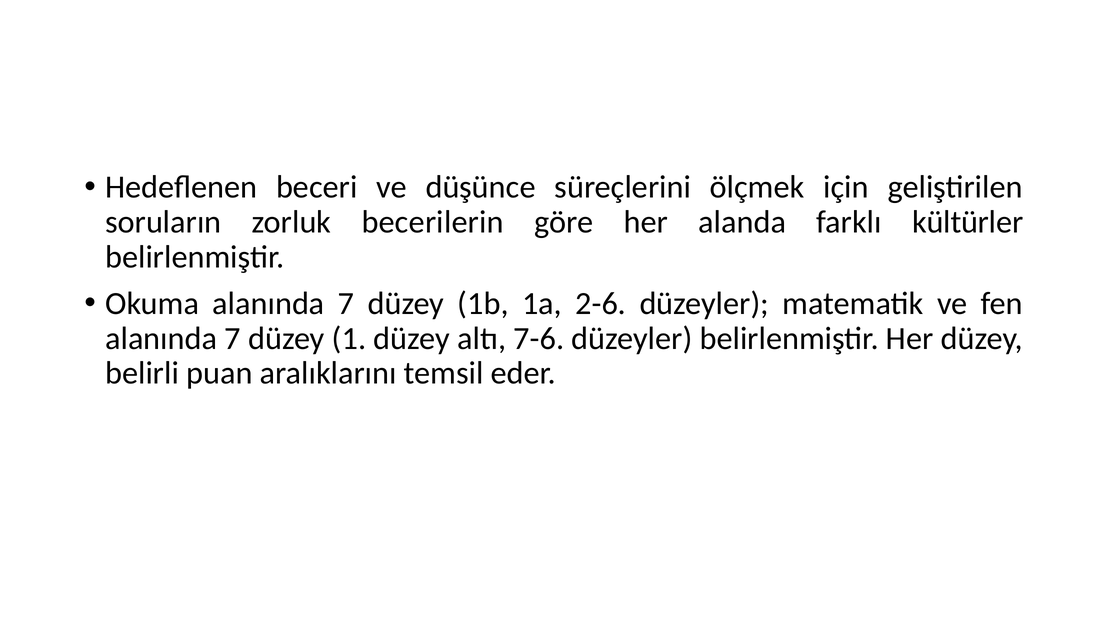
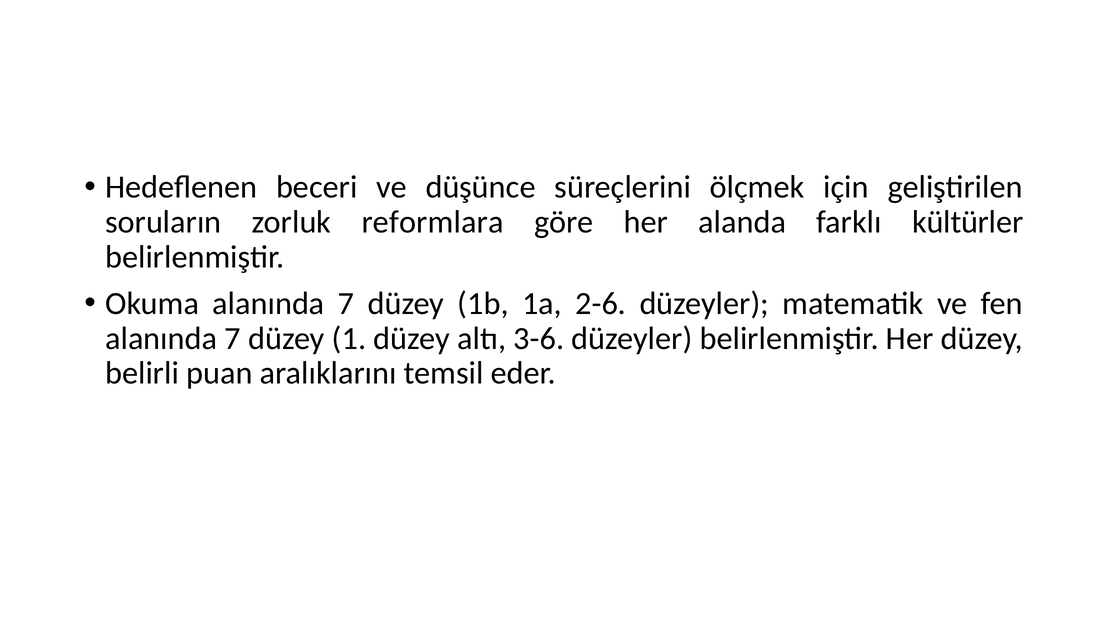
becerilerin: becerilerin -> reformlara (433, 222)
7-6: 7-6 -> 3-6 (539, 339)
